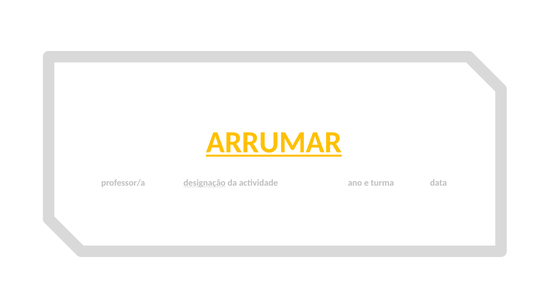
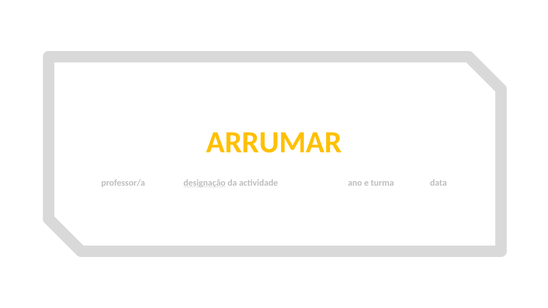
ARRUMAR underline: present -> none (274, 143)
